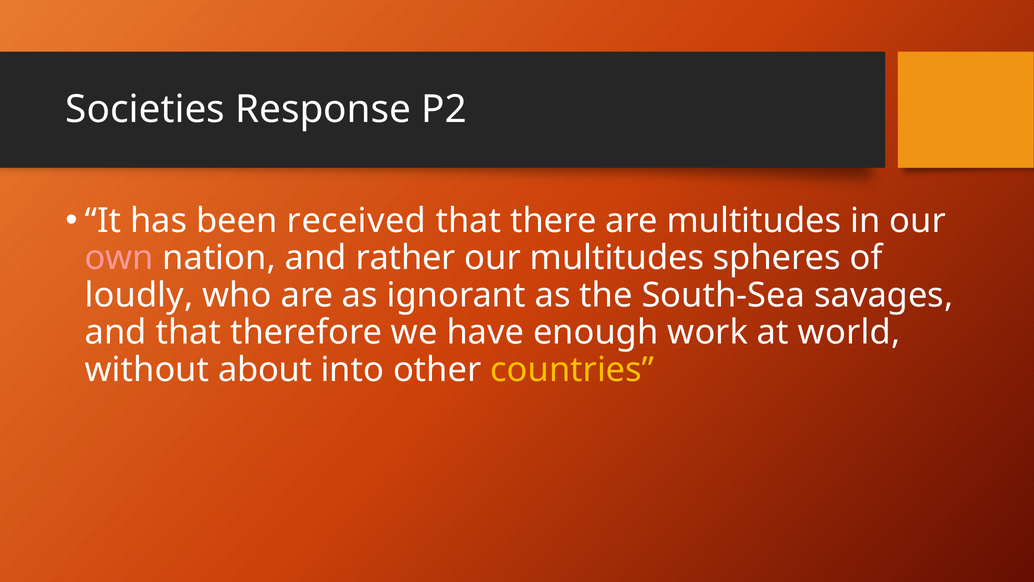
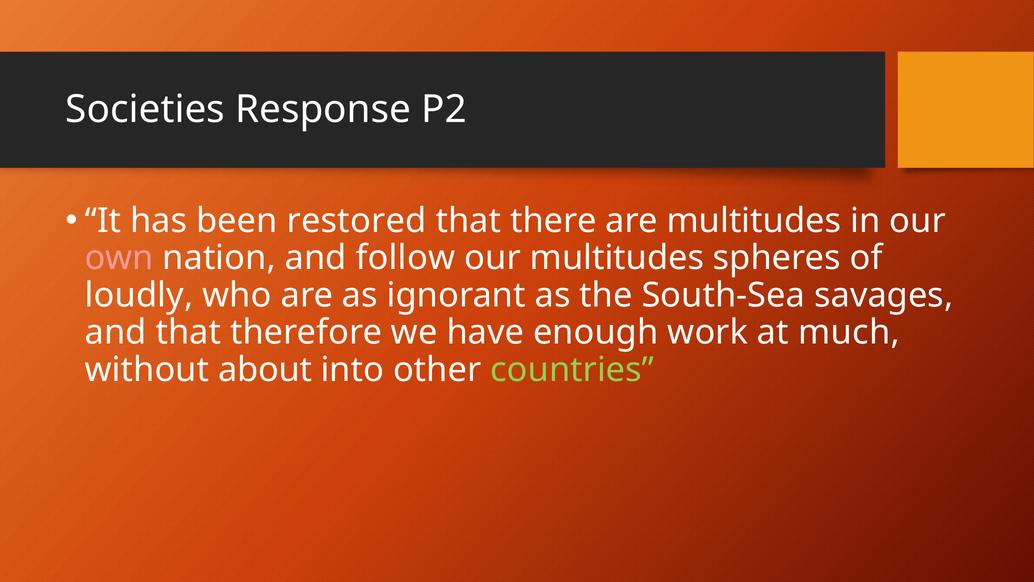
received: received -> restored (357, 220)
rather: rather -> follow (405, 258)
world: world -> much (849, 332)
countries colour: yellow -> light green (572, 369)
